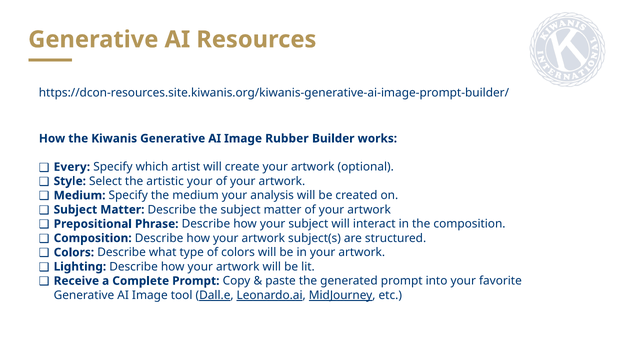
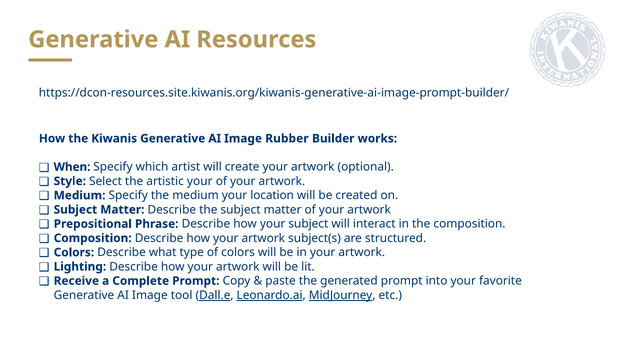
Every: Every -> When (72, 167)
analysis: analysis -> location (272, 195)
